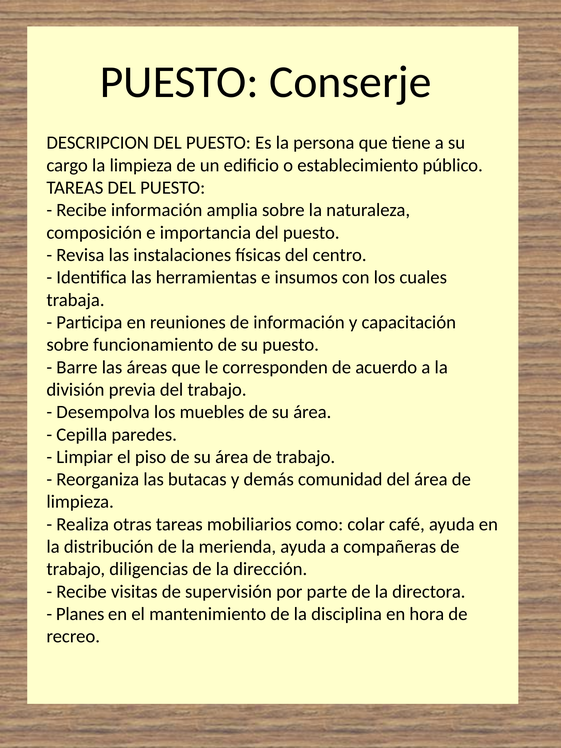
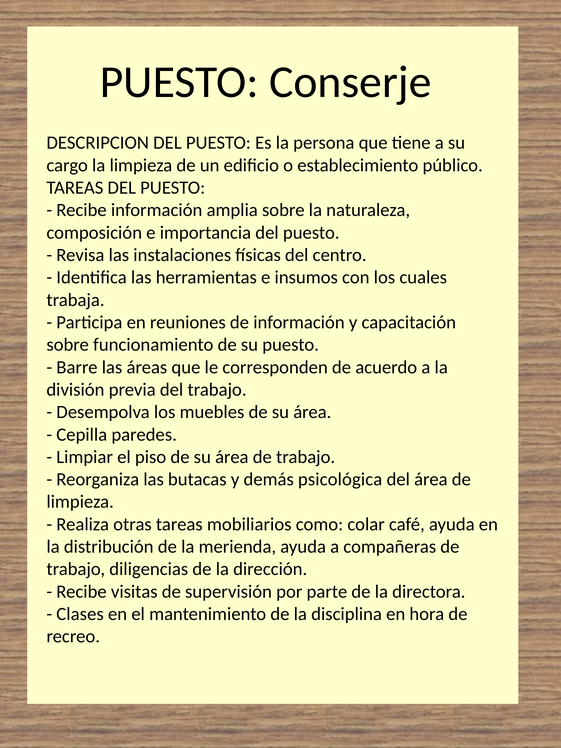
comunidad: comunidad -> psicológica (340, 479)
Planes: Planes -> Clases (80, 614)
